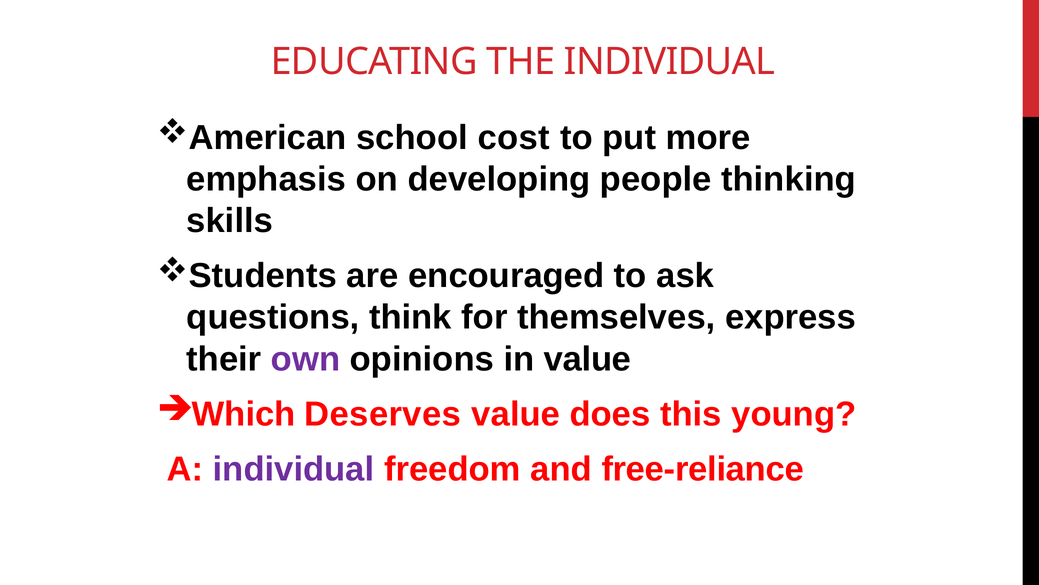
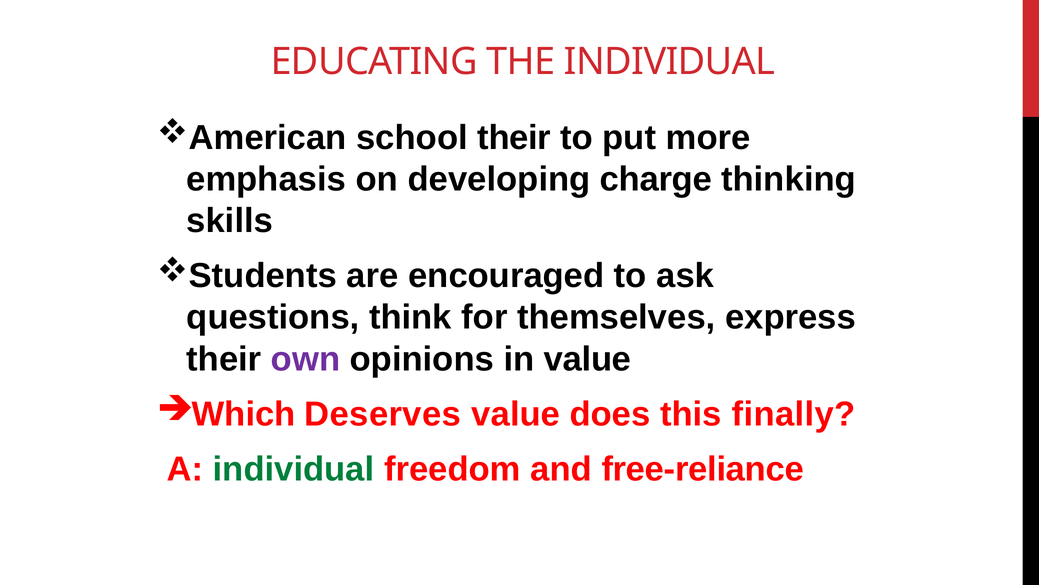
school cost: cost -> their (514, 137)
people: people -> charge (656, 179)
young: young -> finally (794, 414)
individual colour: purple -> green (294, 469)
